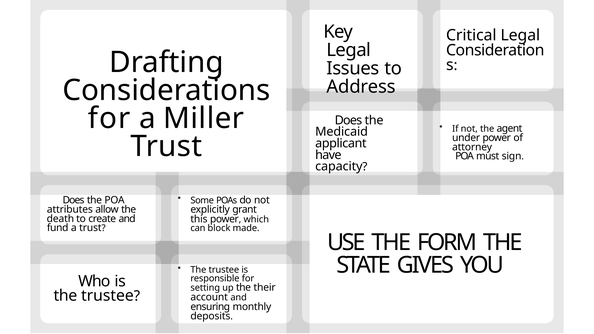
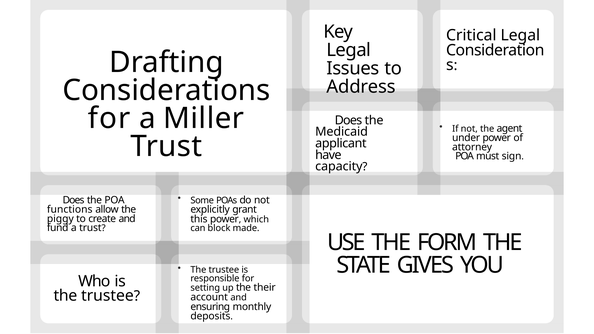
attributes: attributes -> functions (70, 209)
death: death -> piggy (60, 219)
